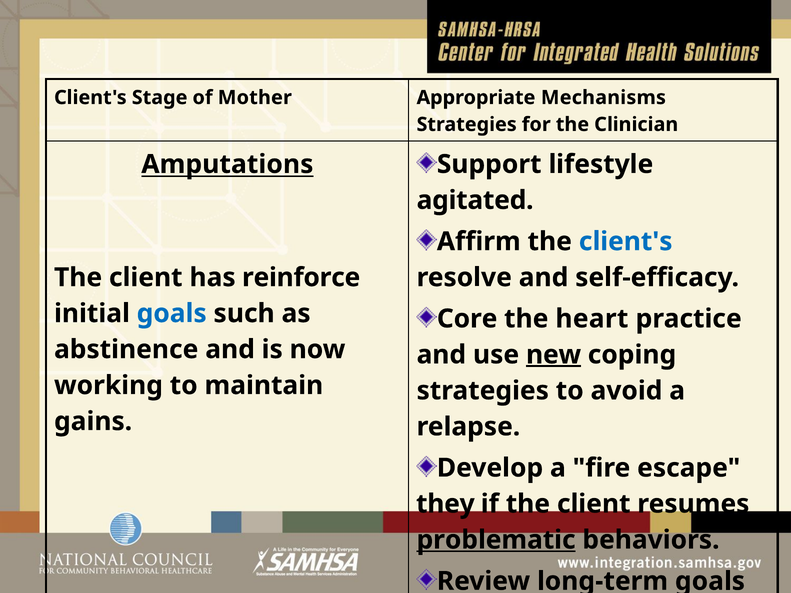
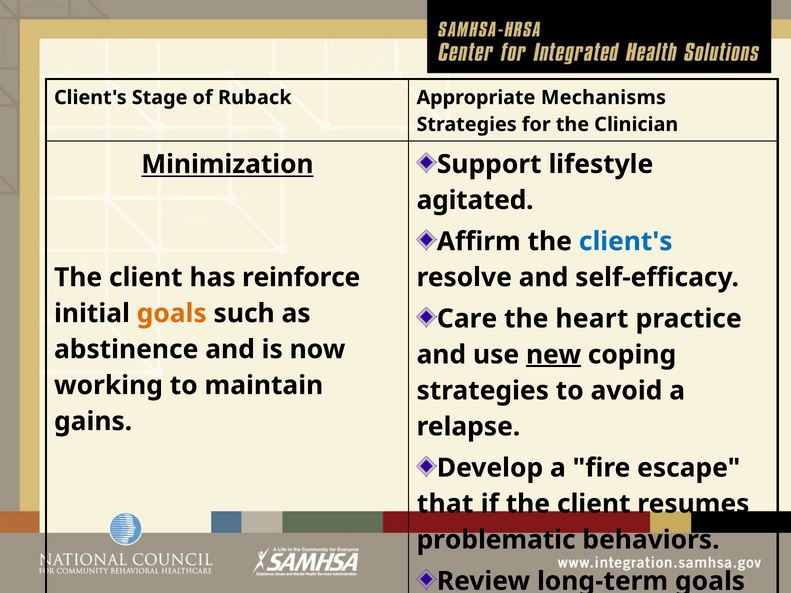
Mother: Mother -> Ruback (255, 98)
Amputations: Amputations -> Minimization (227, 164)
goals colour: blue -> orange (172, 314)
Core: Core -> Care (467, 319)
they: they -> that (445, 504)
problematic underline: present -> none (496, 540)
